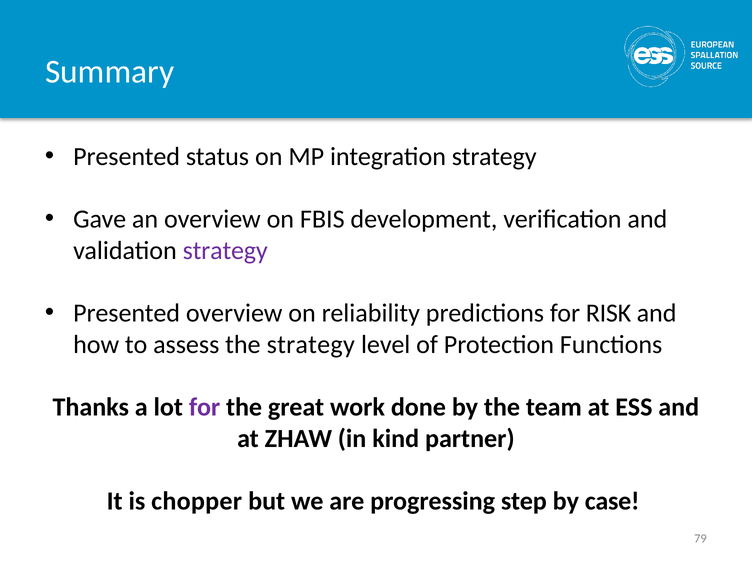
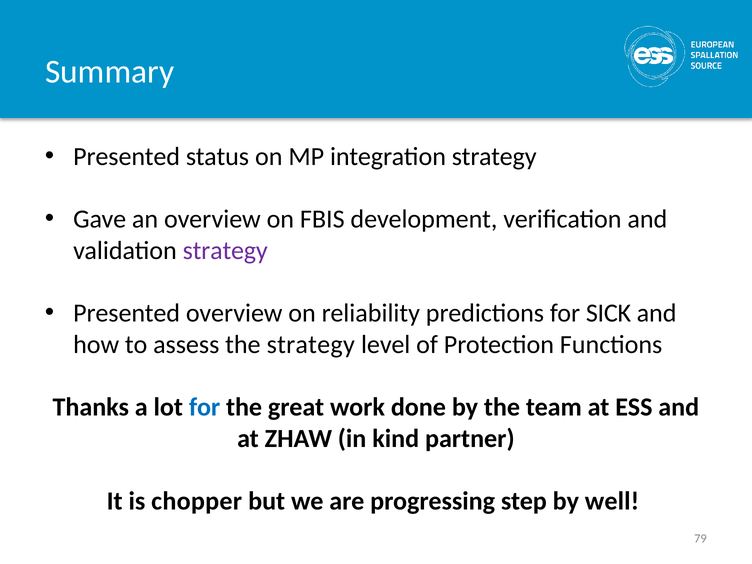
RISK: RISK -> SICK (609, 313)
for colour: purple -> blue (205, 407)
case: case -> well (612, 501)
